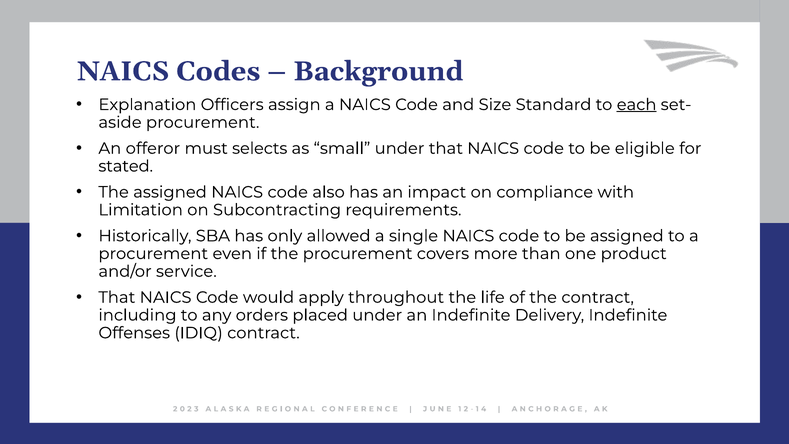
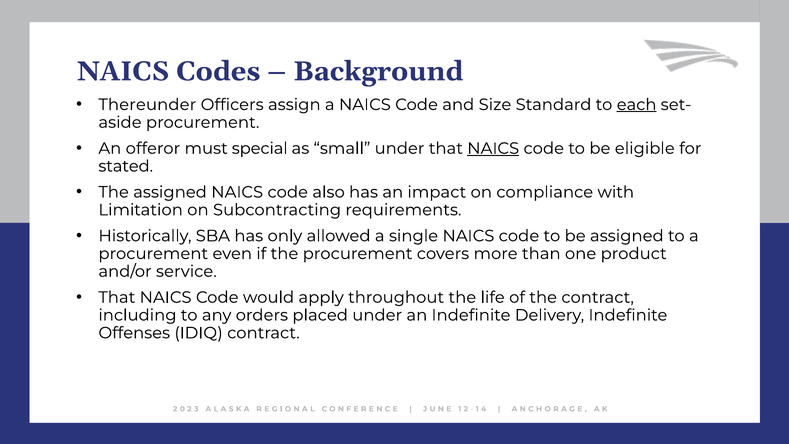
Explanation: Explanation -> Thereunder (147, 105)
selects: selects -> special (260, 148)
NAICS underline: none -> present (493, 148)
